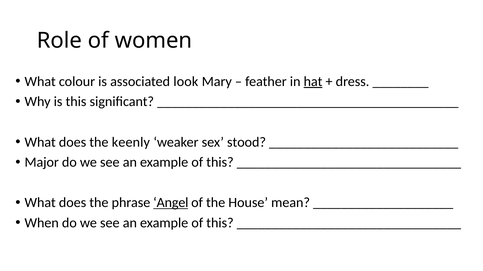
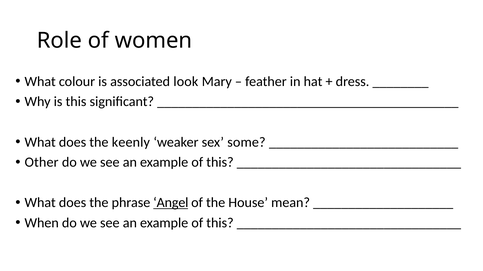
hat underline: present -> none (313, 82)
stood: stood -> some (246, 142)
Major: Major -> Other (42, 163)
